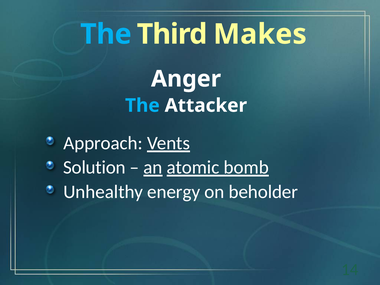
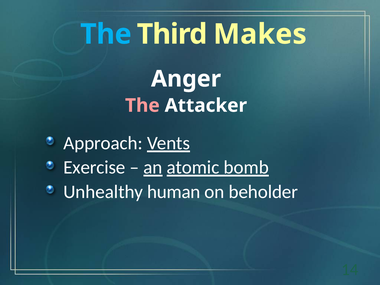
The colour: light blue -> pink (142, 106)
Solution: Solution -> Exercise (94, 167)
energy: energy -> human (174, 192)
